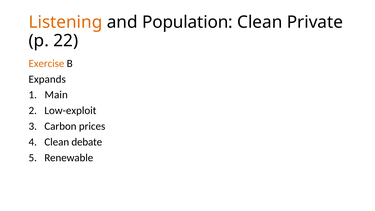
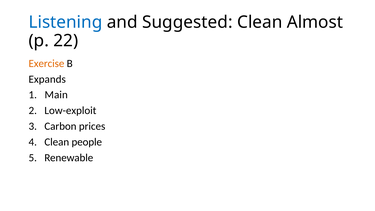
Listening colour: orange -> blue (65, 22)
Population: Population -> Suggested (187, 22)
Private: Private -> Almost (315, 22)
debate: debate -> people (87, 142)
